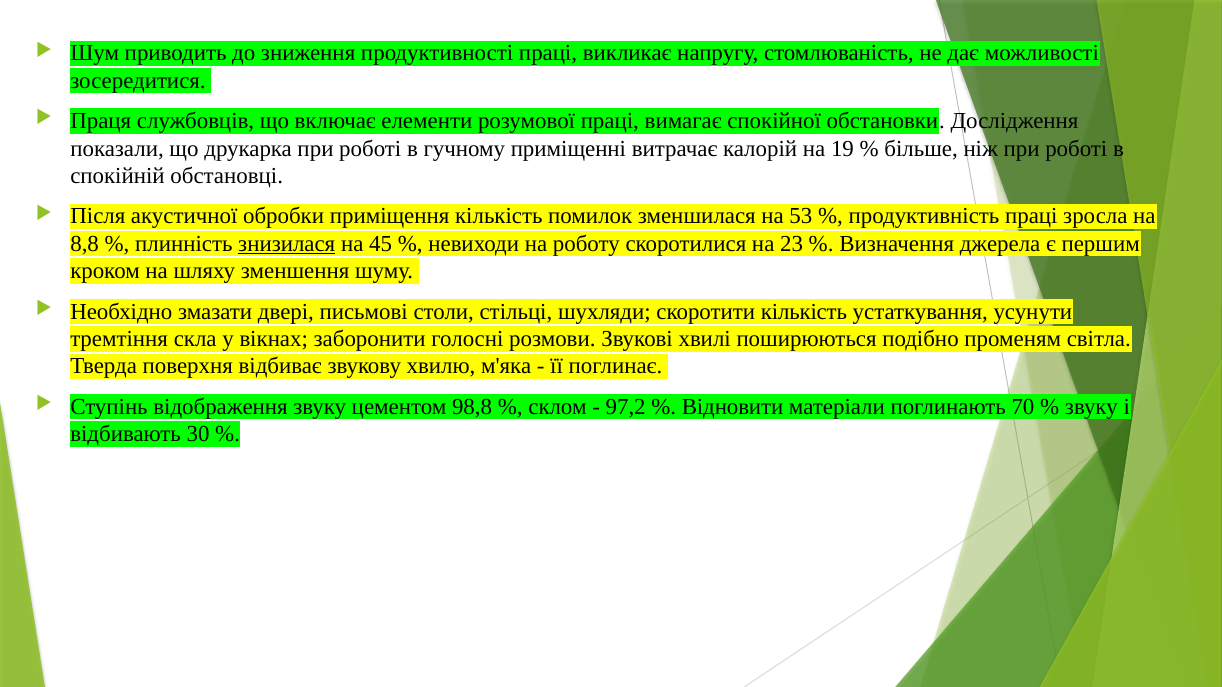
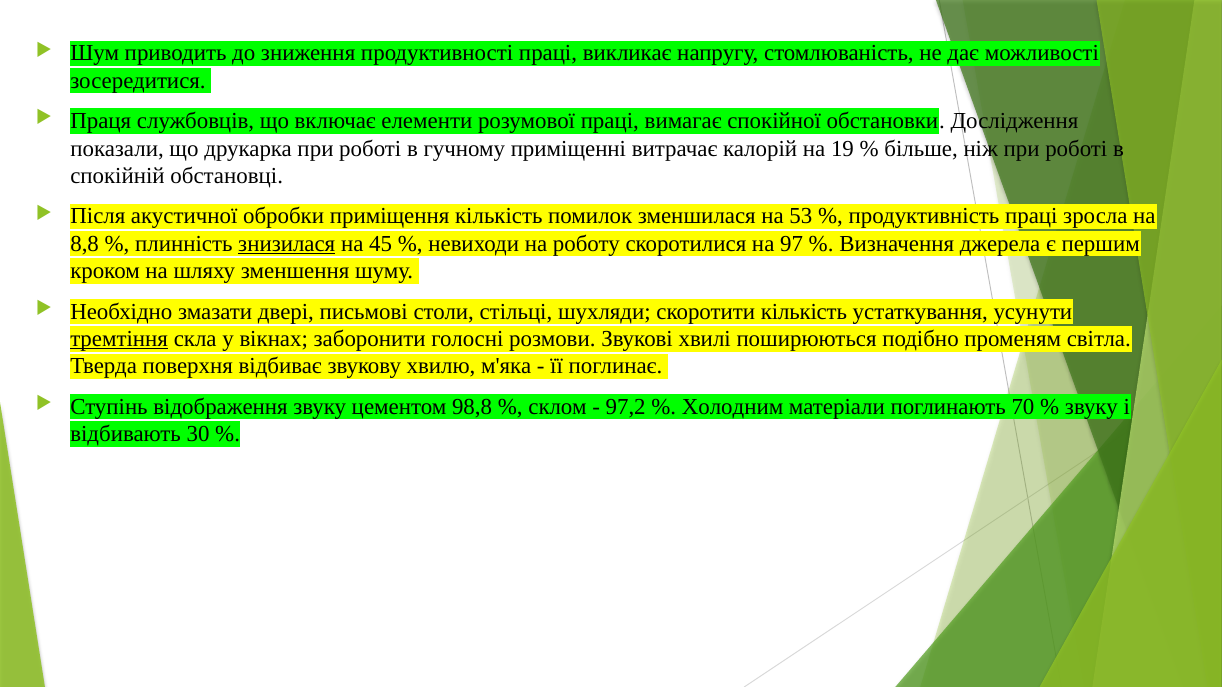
23: 23 -> 97 (792, 244)
тремтіння underline: none -> present (119, 339)
Відновити: Відновити -> Холодним (733, 407)
